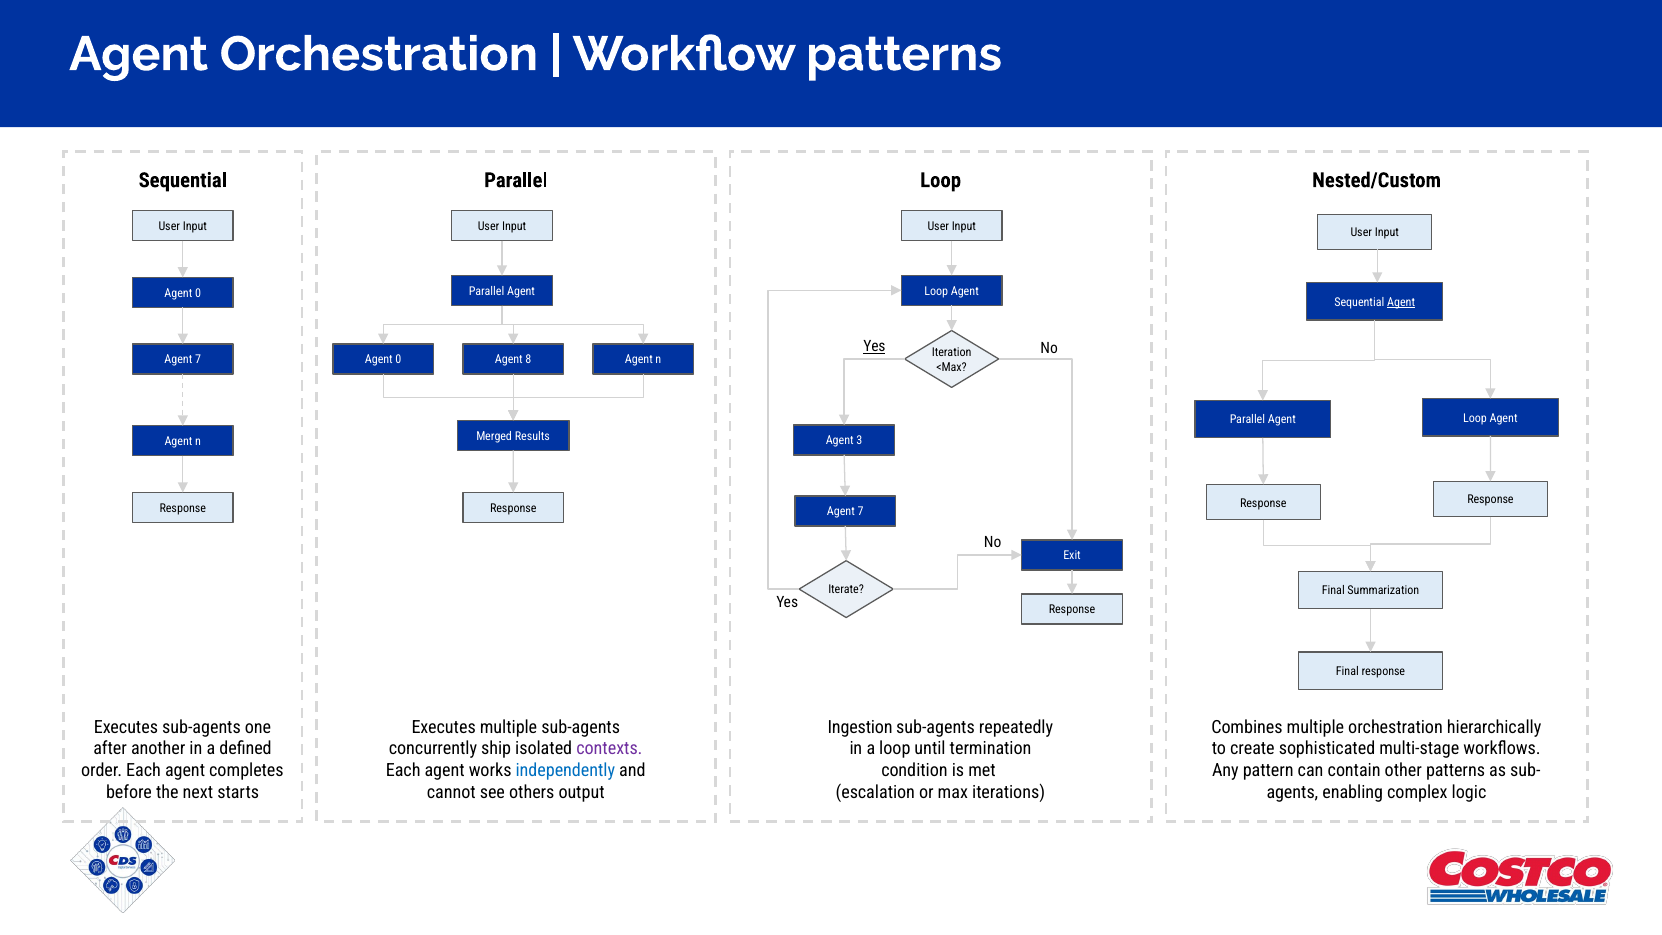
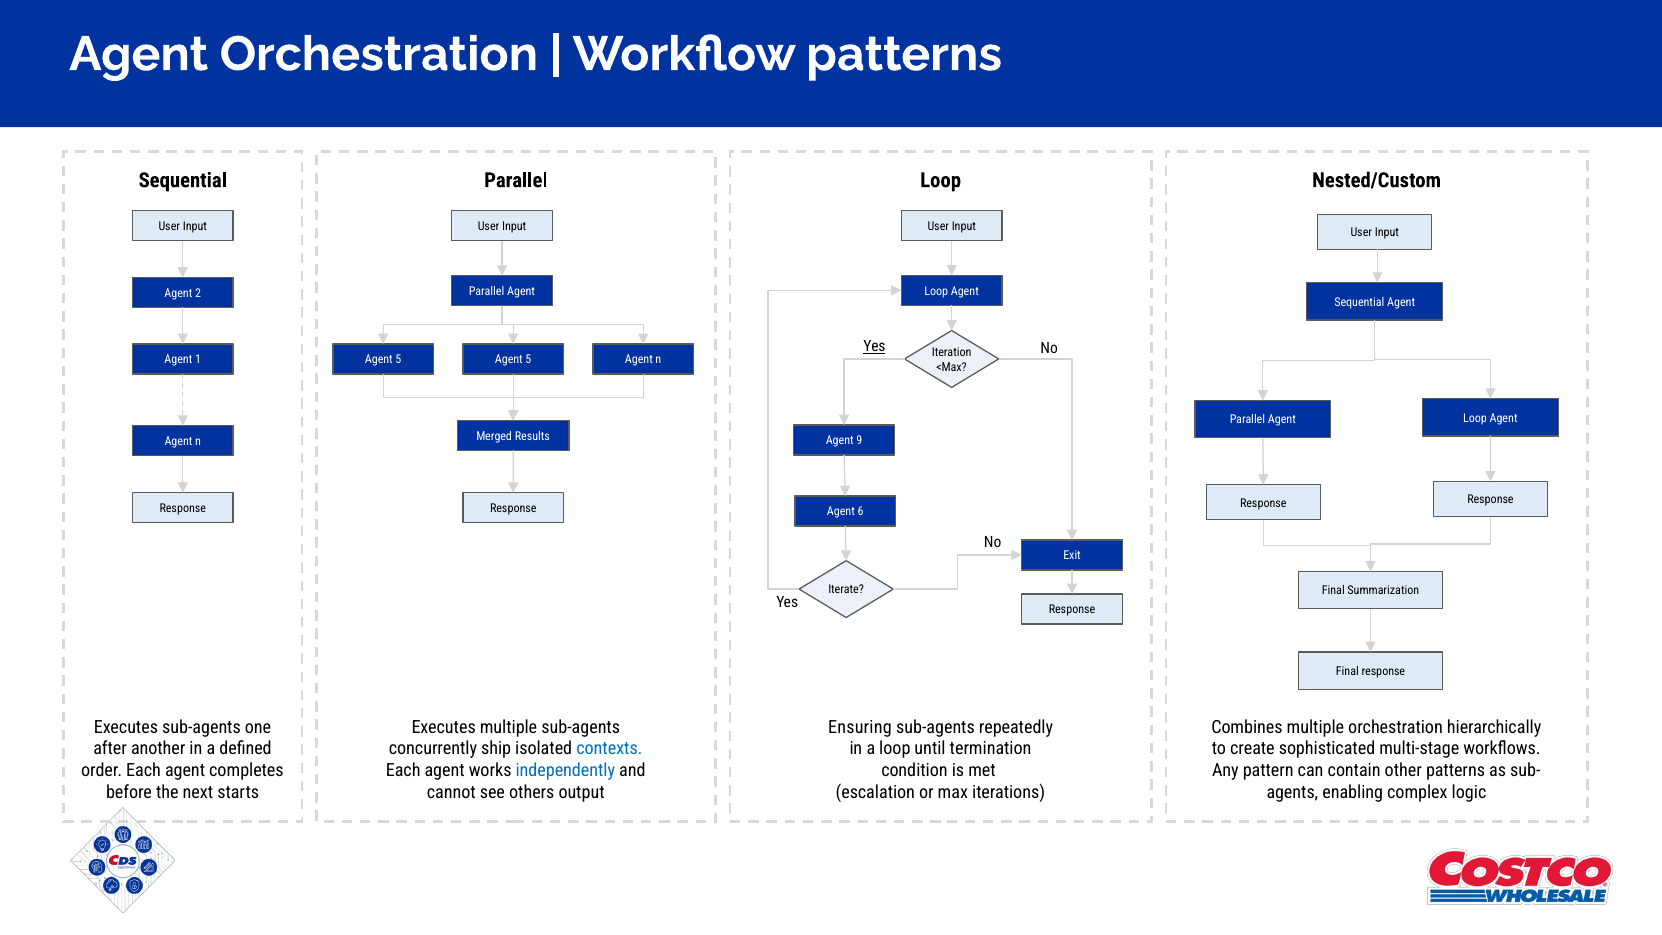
0: 0 -> 2 (198, 293)
Agent underline: present -> none (1401, 302)
7: 7 -> 1 (198, 360)
0: 0 -> 5 (398, 360)
8: 8 -> 5 (528, 360)
3: 3 -> 9 (859, 441)
7: 7 -> 6 (861, 512)
Ingestion: Ingestion -> Ensuring (860, 727)
contexts colour: purple -> blue (609, 749)
